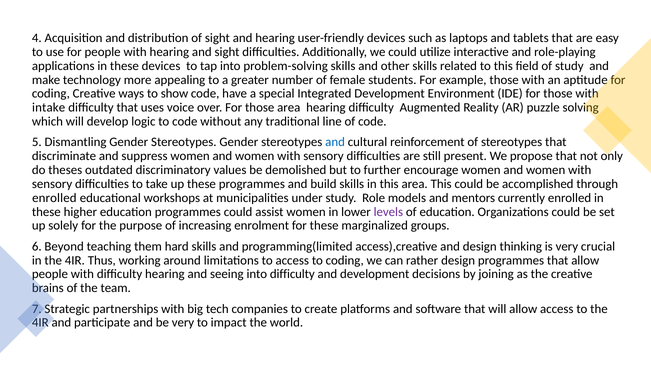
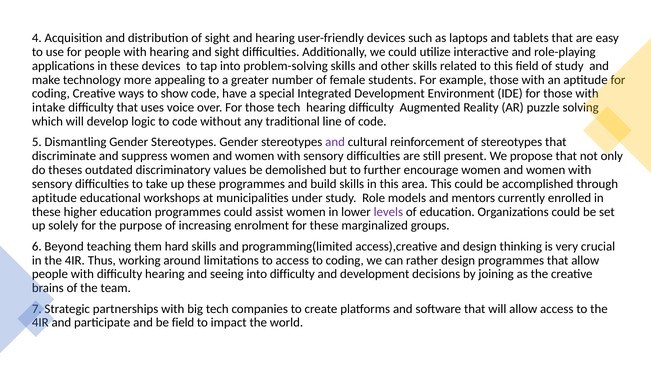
those area: area -> tech (289, 108)
and colour: blue -> purple (335, 142)
enrolled: enrolled -> aptitude (54, 198)
be very: very -> field (183, 323)
